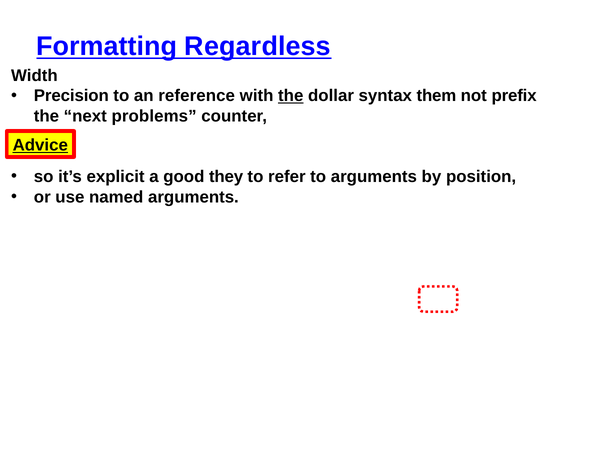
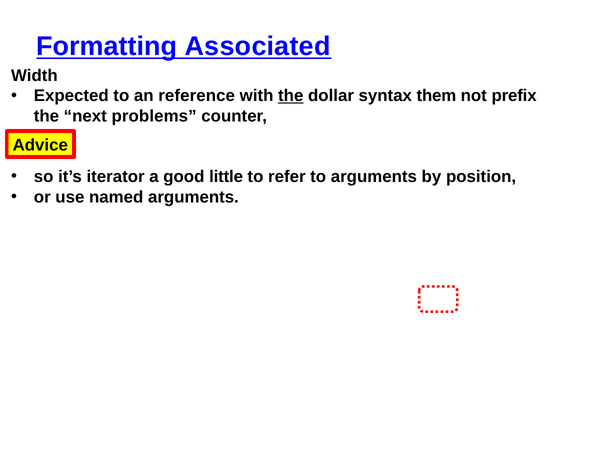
Regardless: Regardless -> Associated (258, 46)
Precision: Precision -> Expected (71, 96)
Advice underline: present -> none (40, 145)
explicit: explicit -> iterator (116, 177)
they: they -> little (226, 177)
